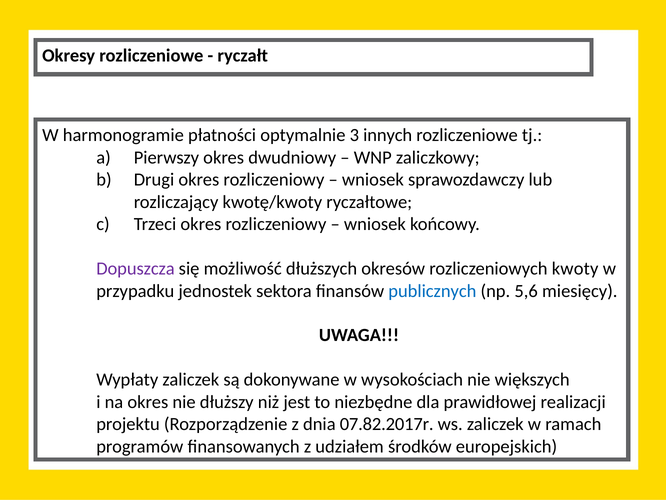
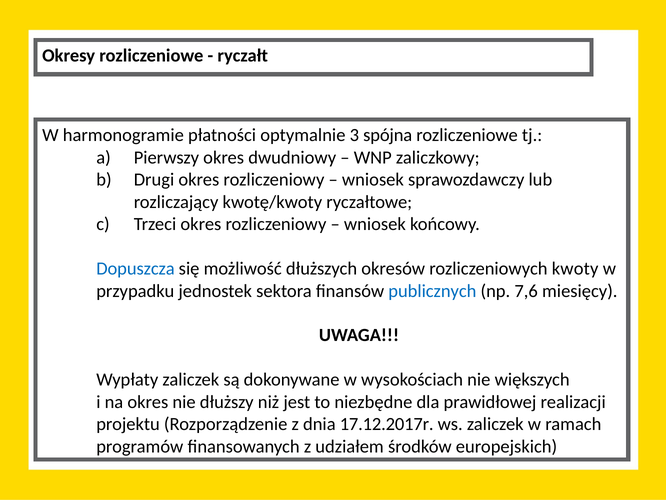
innych: innych -> spójna (388, 135)
Dopuszcza colour: purple -> blue (135, 268)
5,6: 5,6 -> 7,6 (526, 291)
07.82.2017r: 07.82.2017r -> 17.12.2017r (387, 424)
